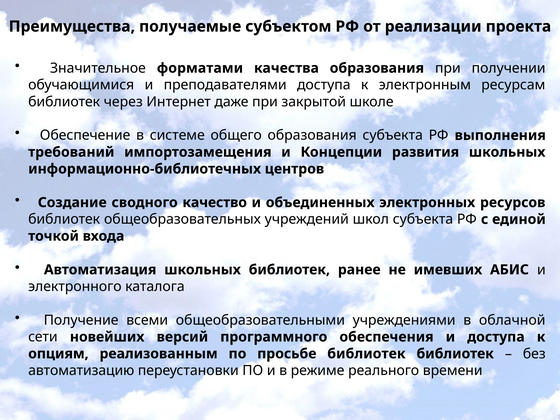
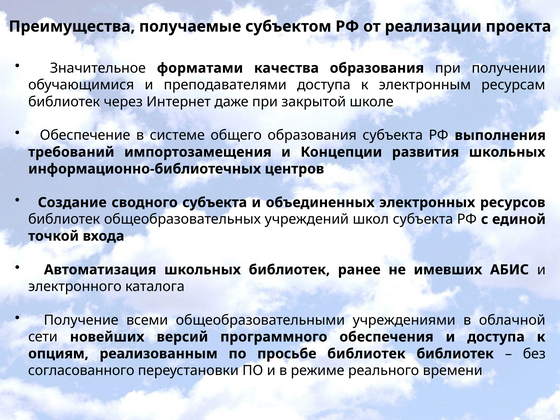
сводного качество: качество -> субъекта (215, 203)
автоматизацию: автоматизацию -> согласованного (81, 371)
